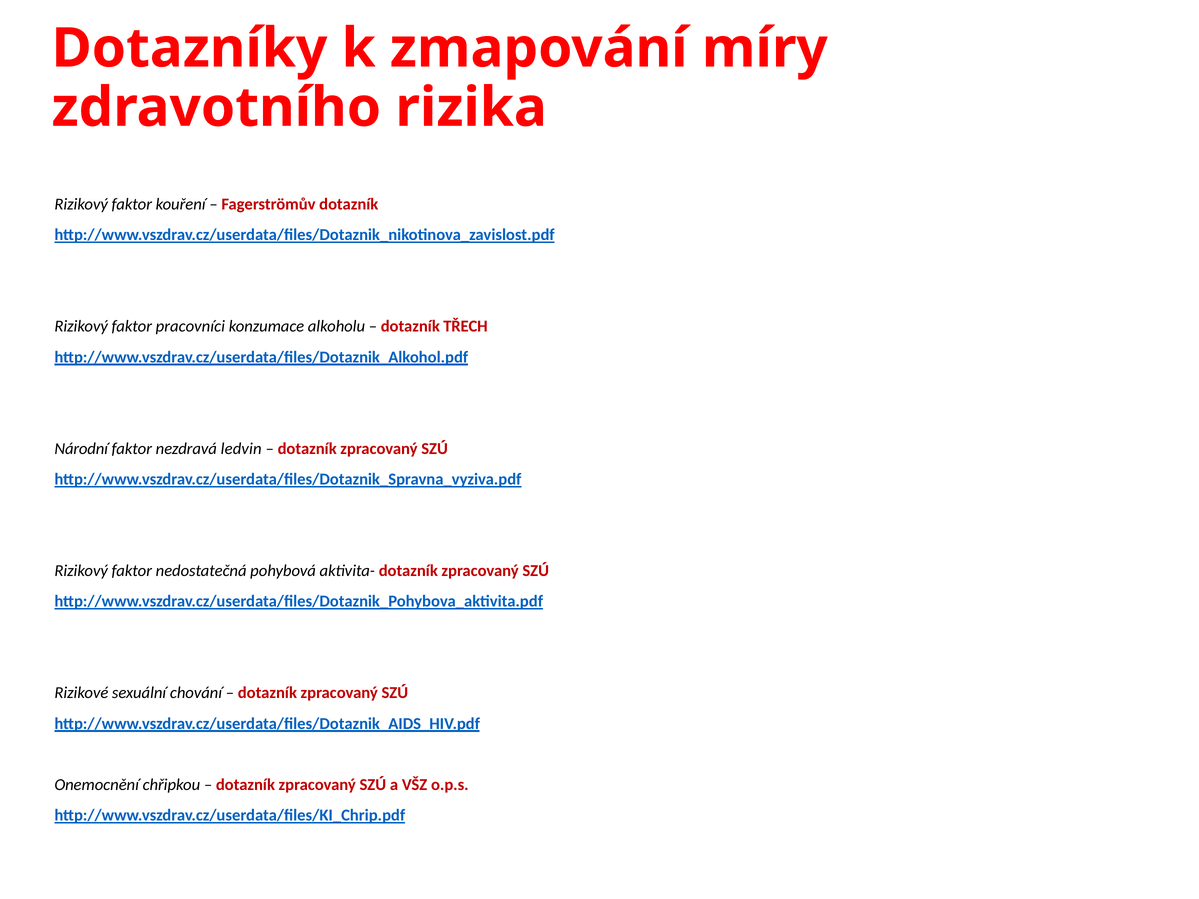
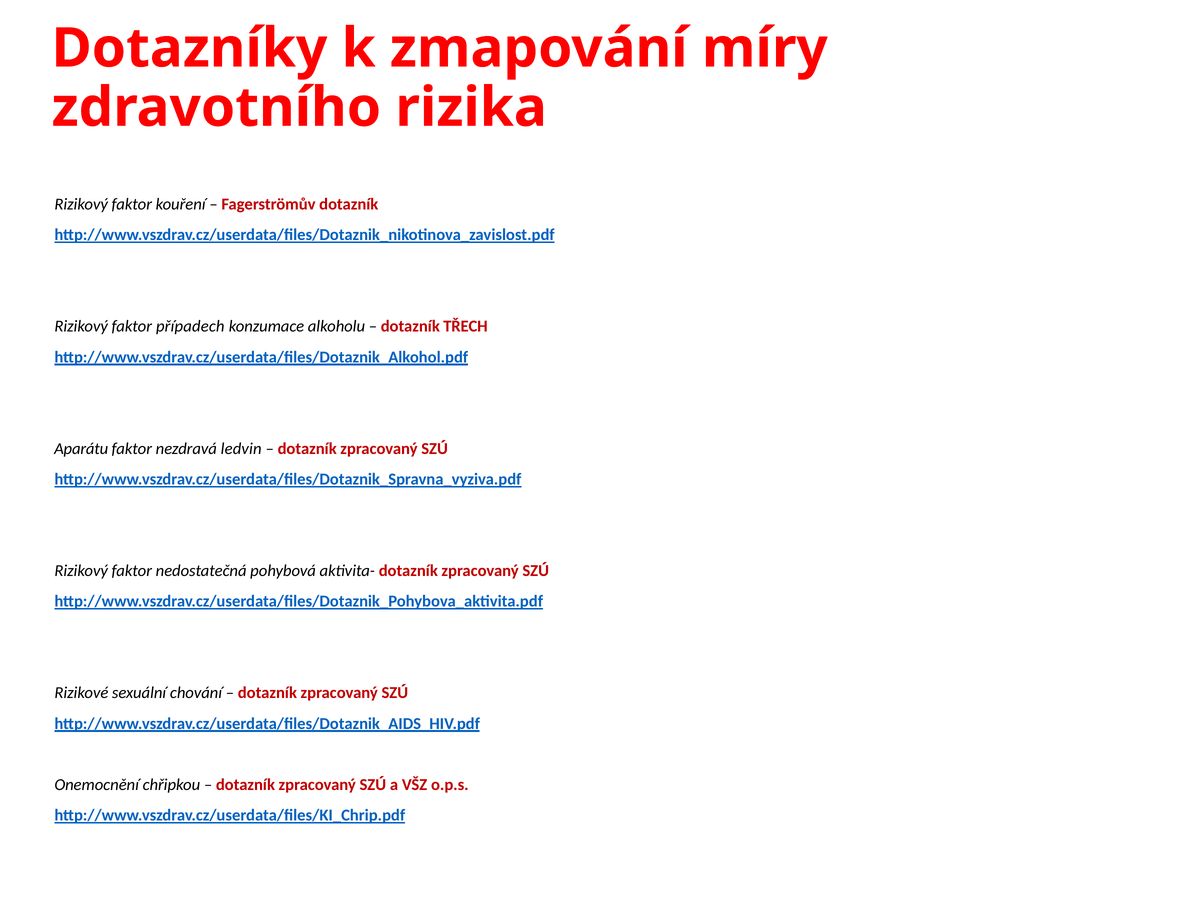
pracovníci: pracovníci -> případech (190, 327)
Národní: Národní -> Aparátu (81, 449)
